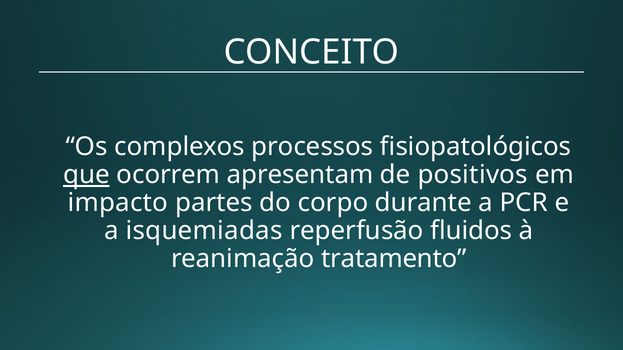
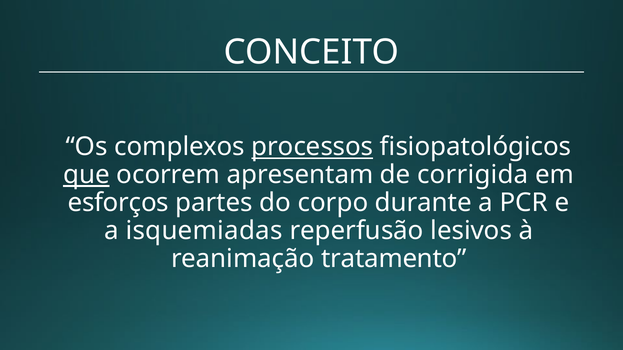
processos underline: none -> present (312, 147)
positivos: positivos -> corrigida (473, 175)
impacto: impacto -> esforços (118, 203)
fluidos: fluidos -> lesivos (471, 231)
